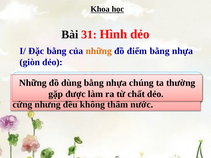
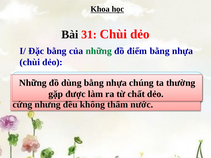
31 Hình: Hình -> Chùi (113, 34)
những colour: orange -> green (99, 51)
giòn: giòn -> chùi (30, 62)
